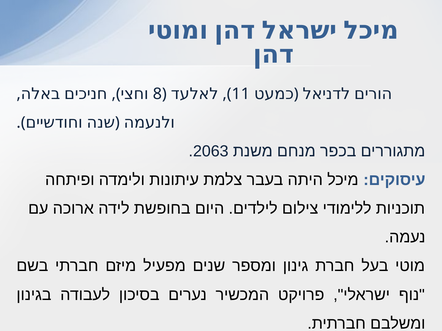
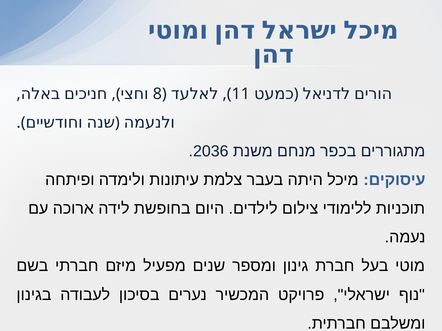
2063: 2063 -> 2036 (211, 152)
